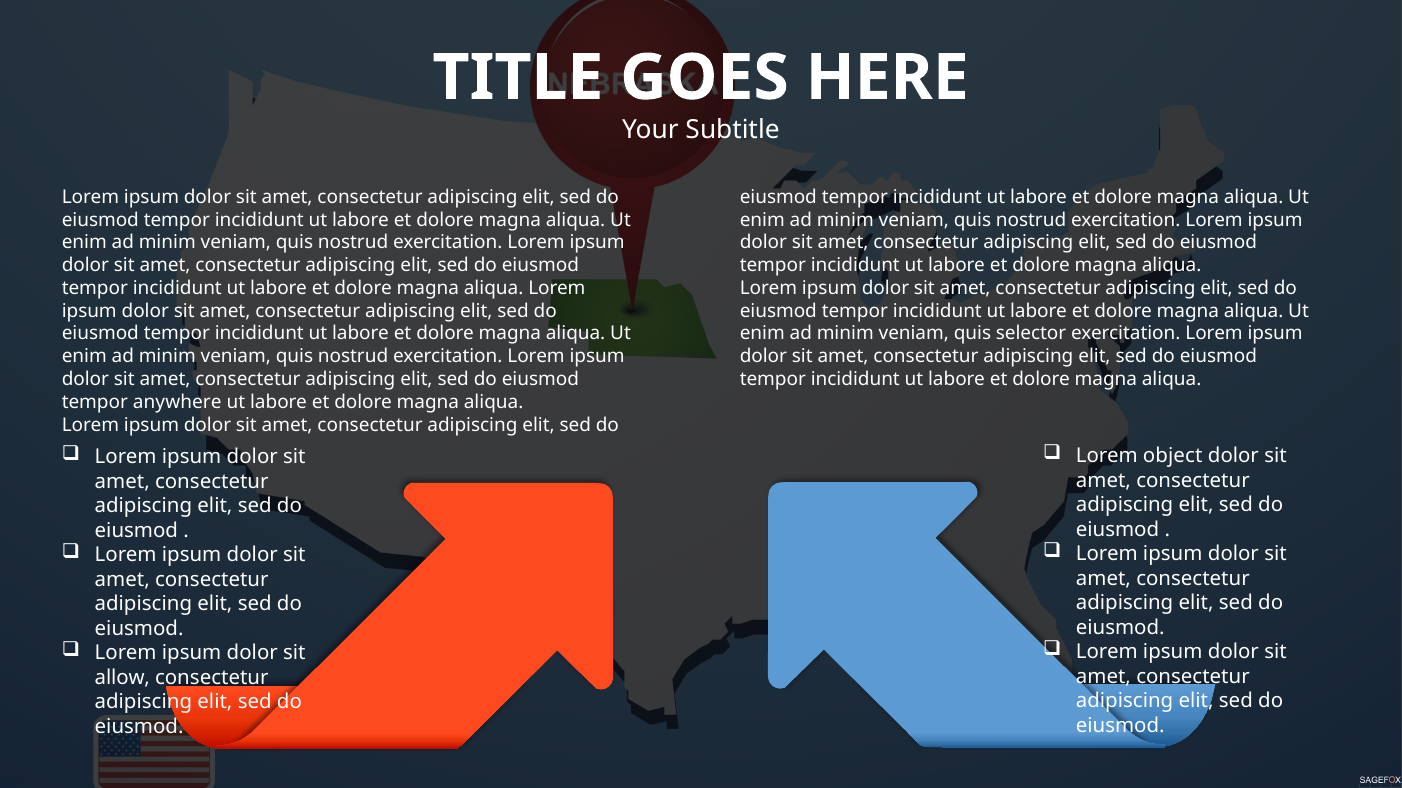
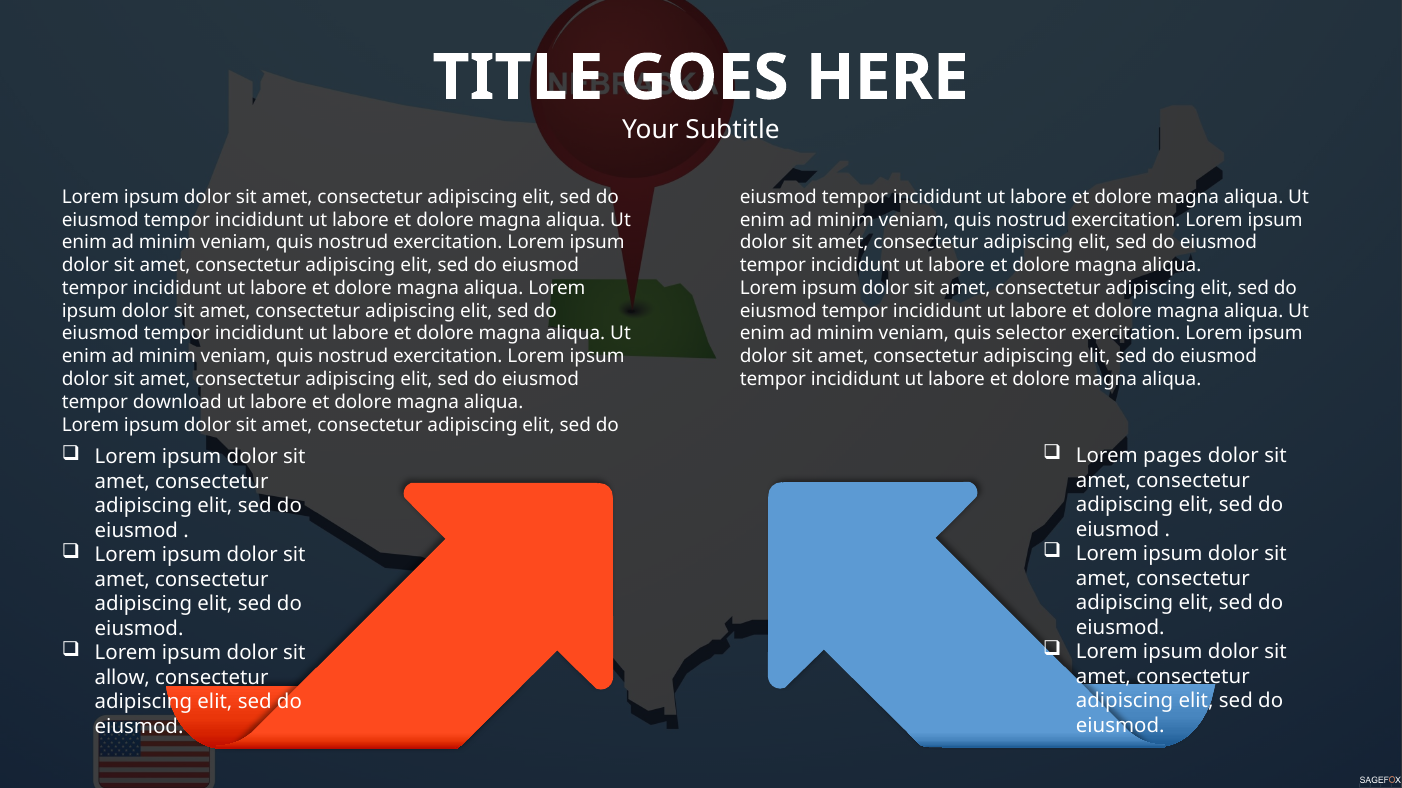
anywhere: anywhere -> download (177, 402)
object: object -> pages (1173, 456)
